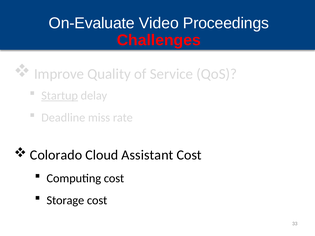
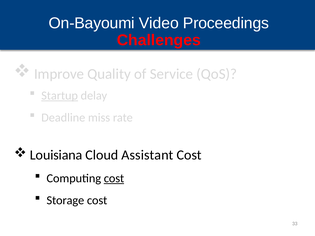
On-Evaluate: On-Evaluate -> On-Bayoumi (92, 23)
Colorado: Colorado -> Louisiana (56, 155)
cost underline: none -> present (114, 179)
